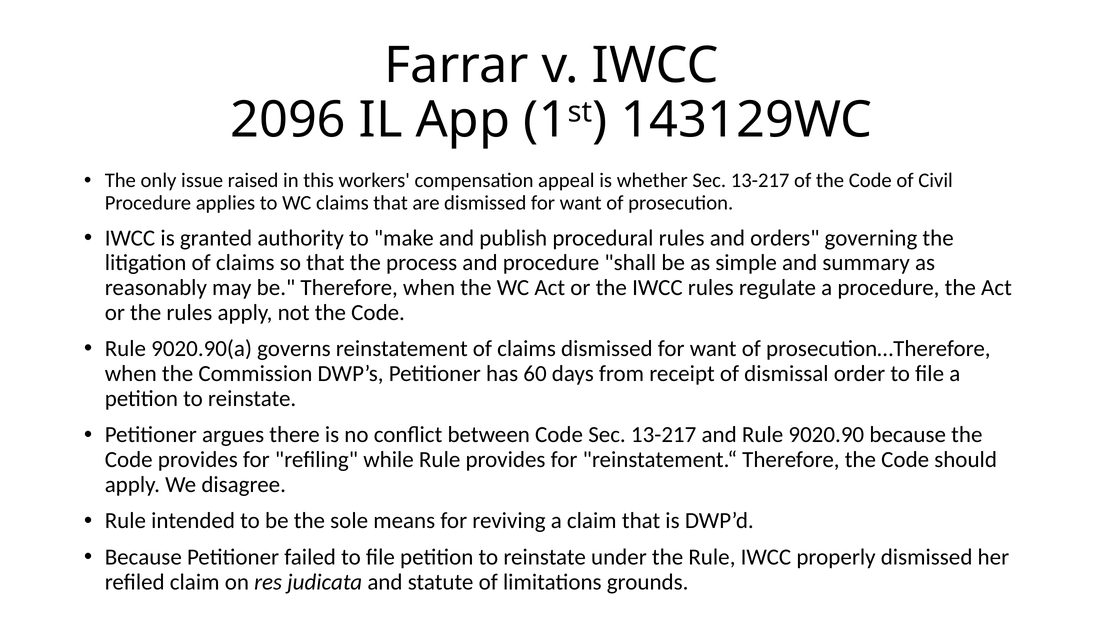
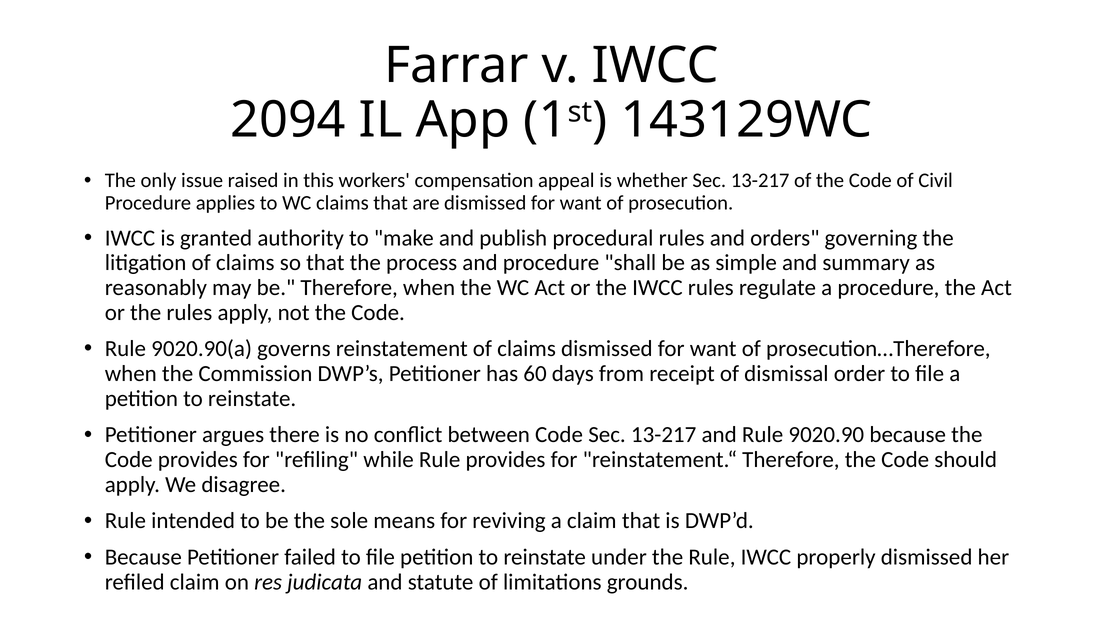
2096: 2096 -> 2094 (288, 120)
